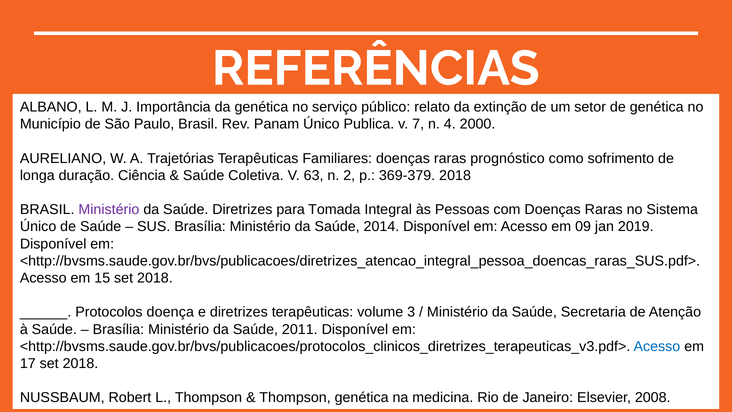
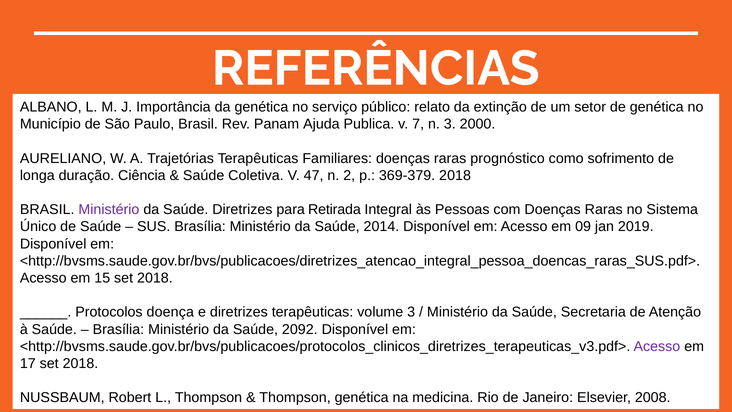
Panam Único: Único -> Ajuda (321, 124)
n 4: 4 -> 3 (450, 124)
63: 63 -> 47 (314, 175)
Tomada: Tomada -> Retirada (334, 210)
2011: 2011 -> 2092 (300, 329)
Acesso colour: blue -> purple (657, 346)
